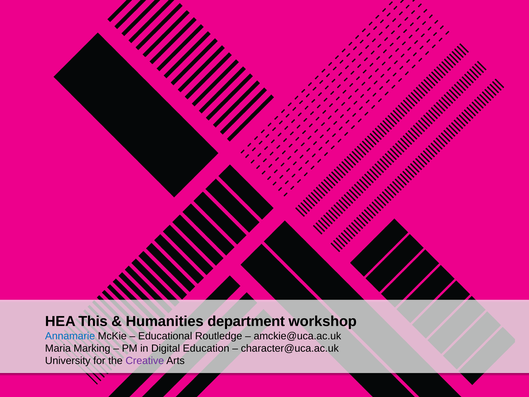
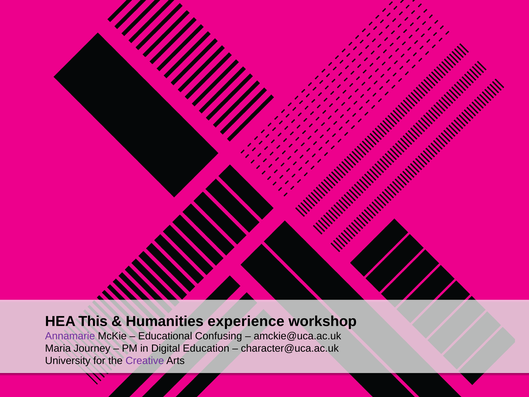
department: department -> experience (246, 321)
Annamarie colour: blue -> purple (70, 336)
Routledge: Routledge -> Confusing (219, 336)
Marking: Marking -> Journey (92, 348)
